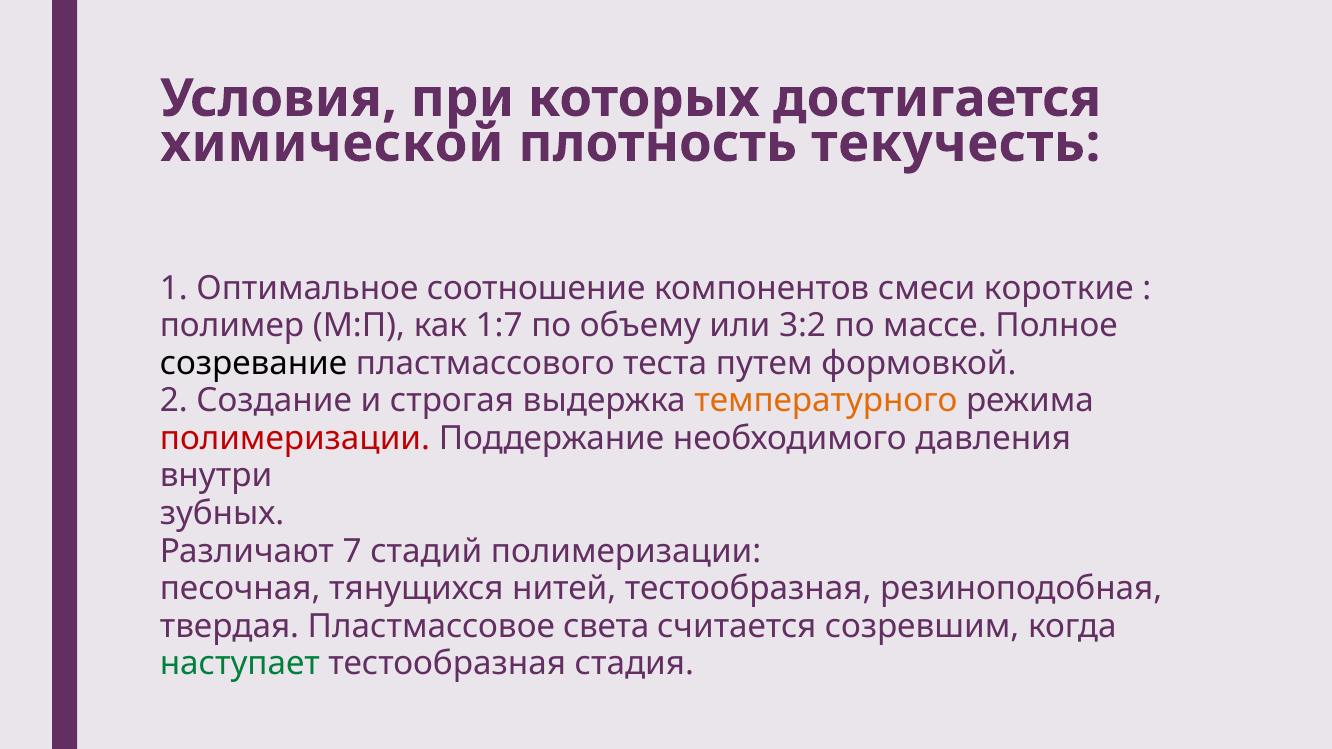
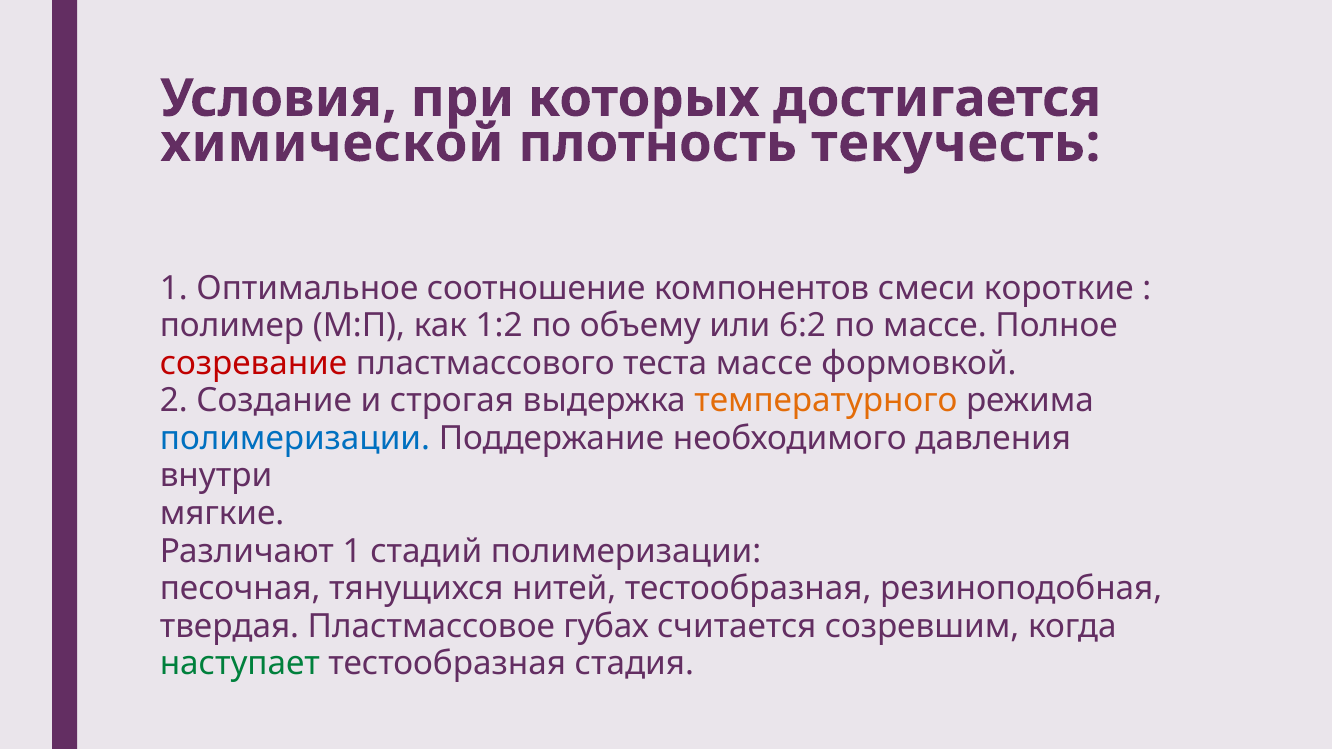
1:7: 1:7 -> 1:2 (499, 326)
3:2: 3:2 -> 6:2 (803, 326)
созревание colour: black -> red (254, 363)
теста путем: путем -> массе (764, 363)
полимеризации colour: red -> blue (295, 439)
зубных: зубных -> мягкие (222, 514)
Различают 7: 7 -> 1 (352, 551)
света: света -> губах (606, 626)
